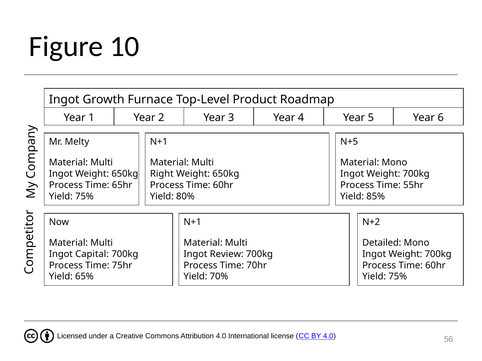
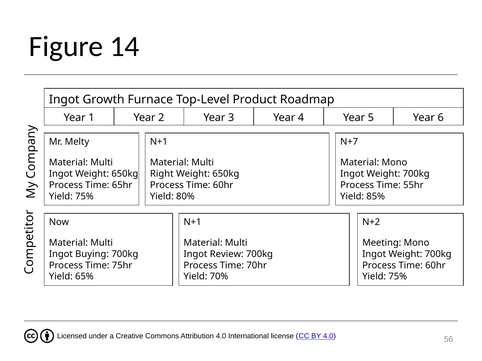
10: 10 -> 14 (125, 47)
N+5: N+5 -> N+7 (349, 142)
Detailed: Detailed -> Meeting (382, 243)
Capital: Capital -> Buying (92, 254)
